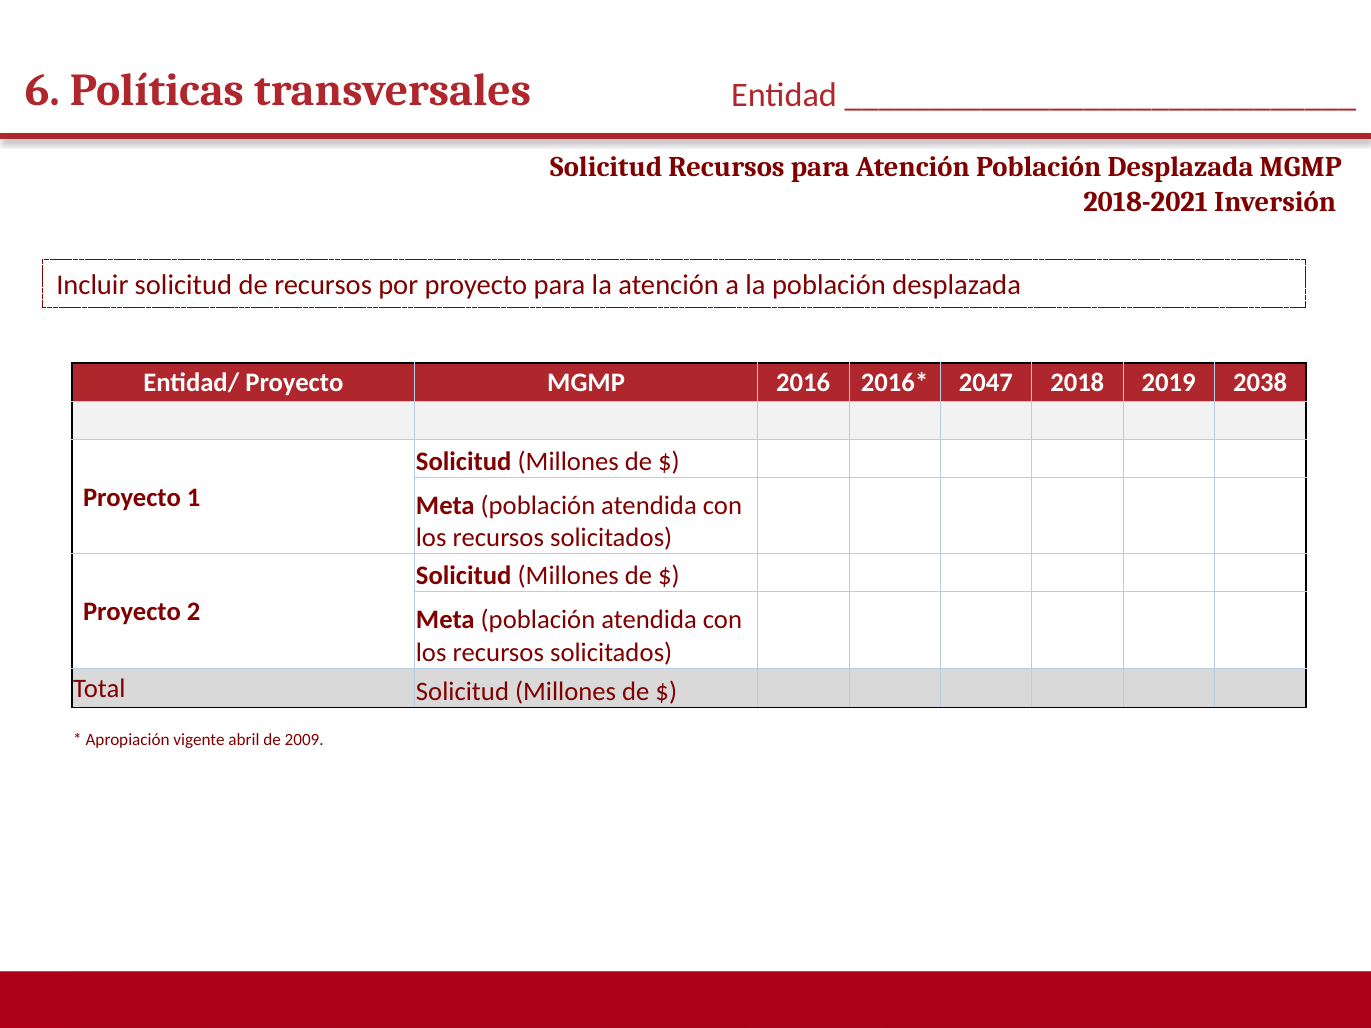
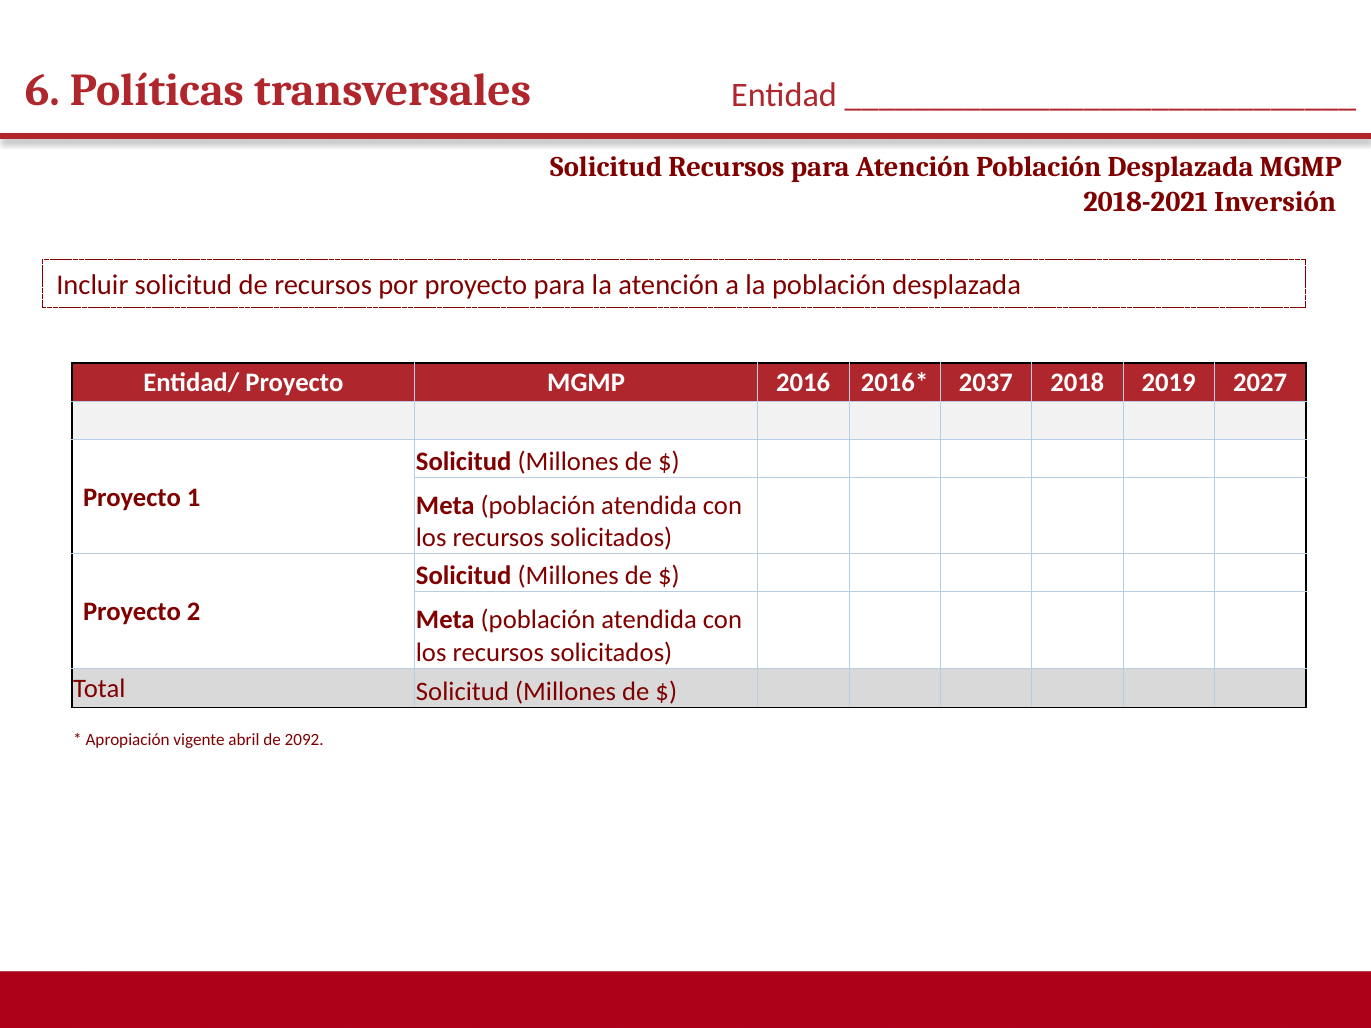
2047: 2047 -> 2037 (986, 383)
2038: 2038 -> 2027 (1260, 383)
2009: 2009 -> 2092 (304, 740)
